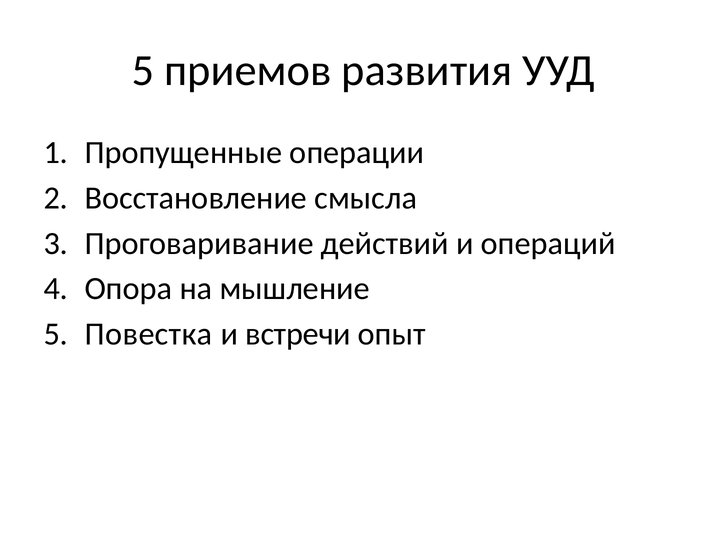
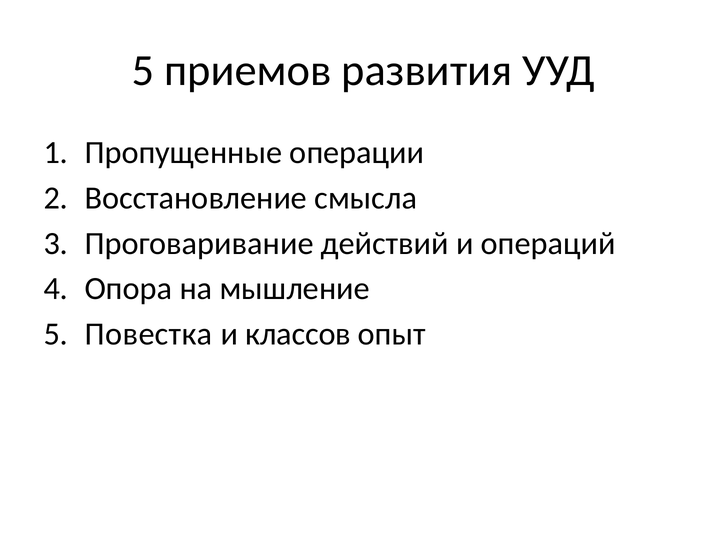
встречи: встречи -> классов (298, 334)
